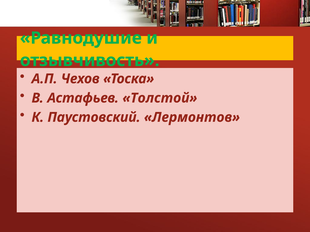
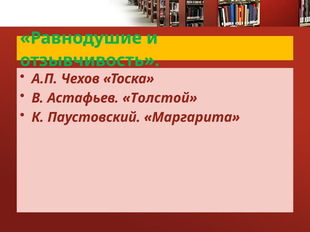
Лермонтов: Лермонтов -> Маргарита (192, 118)
